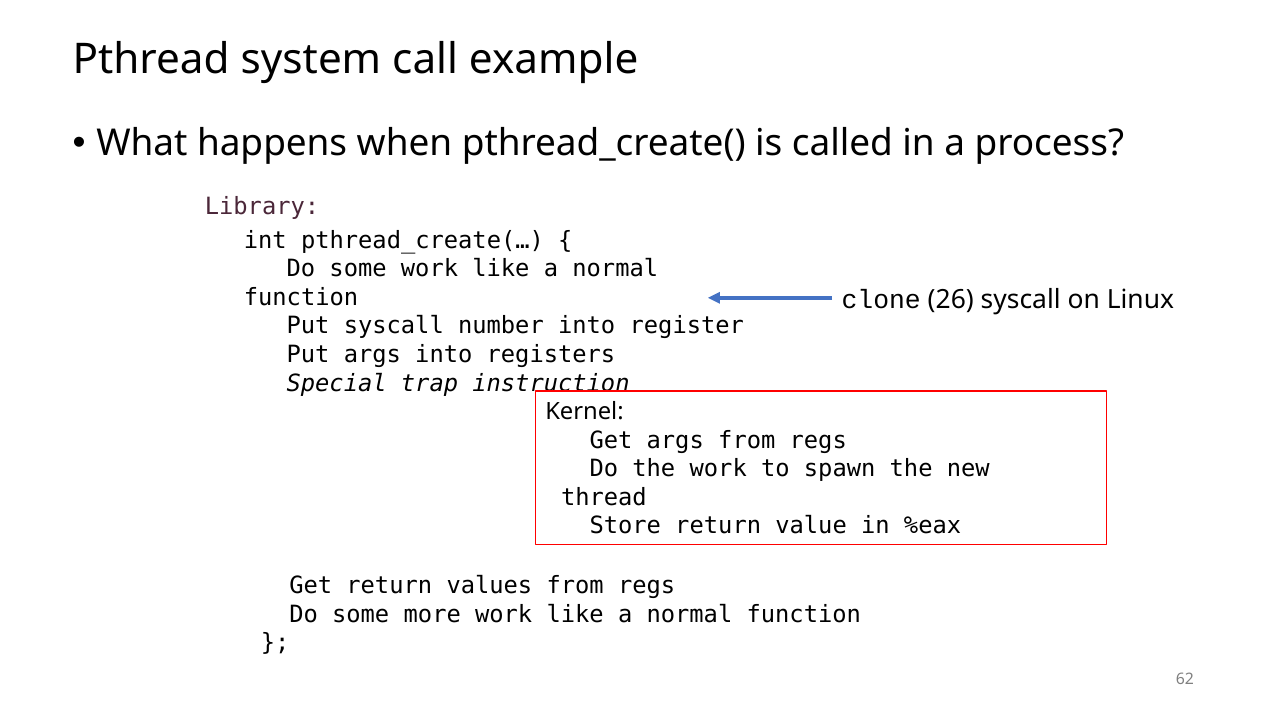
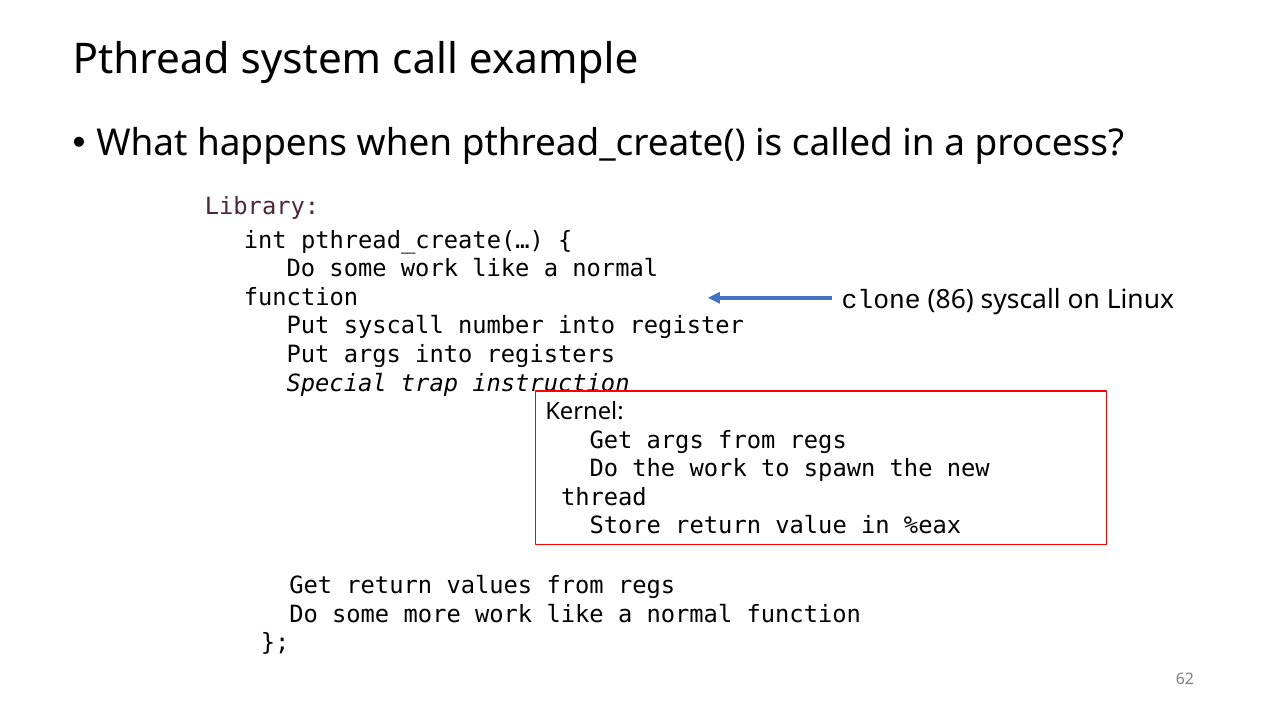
26: 26 -> 86 (951, 300)
